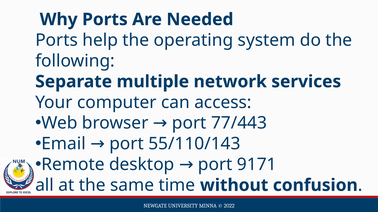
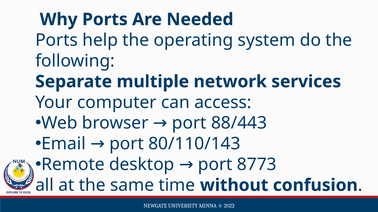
77/443: 77/443 -> 88/443 (239, 123)
55/110/143: 55/110/143 -> 80/110/143 (194, 144)
9171: 9171 -> 8773 (257, 165)
